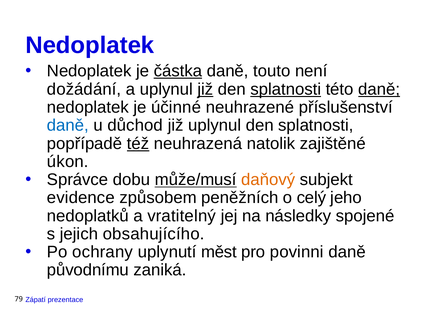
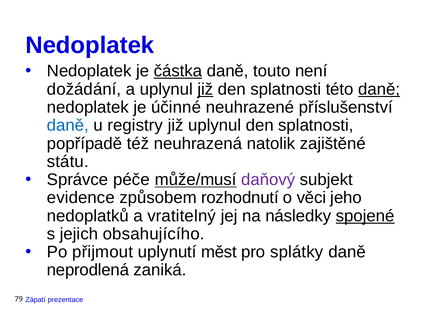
splatnosti underline: present -> none (286, 89)
důchod: důchod -> registry (135, 125)
též underline: present -> none (138, 144)
úkon: úkon -> státu (68, 162)
dobu: dobu -> péče (131, 180)
daňový colour: orange -> purple (268, 180)
peněžních: peněžních -> rozhodnutí (240, 198)
celý: celý -> věci (311, 198)
spojené underline: none -> present (365, 216)
ochrany: ochrany -> přijmout (103, 252)
povinni: povinni -> splátky (297, 252)
původnímu: původnímu -> neprodlená (88, 270)
